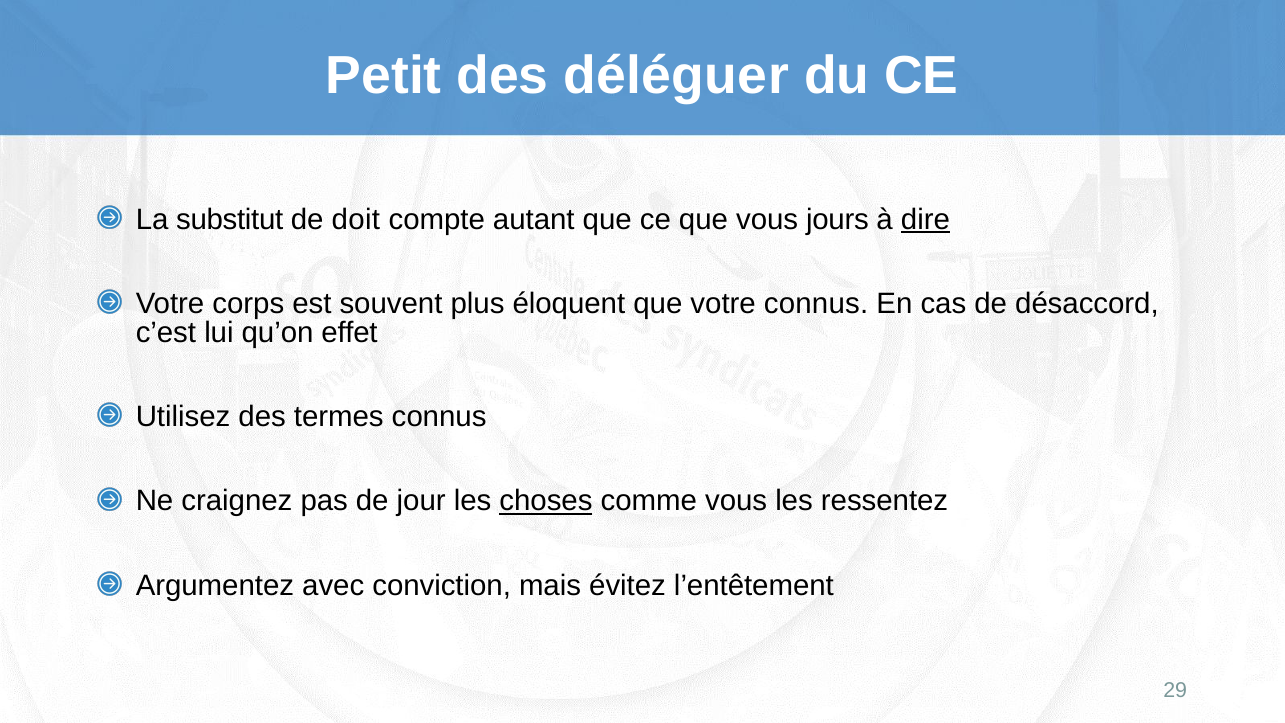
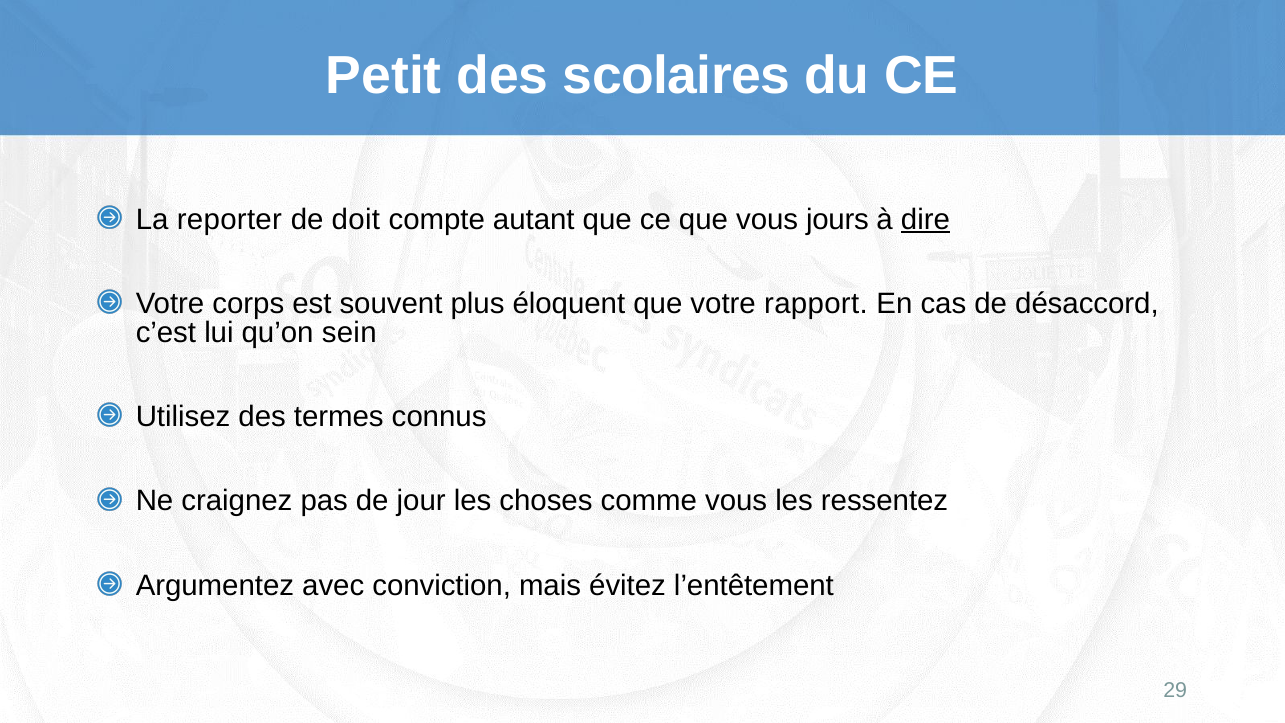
déléguer: déléguer -> scolaires (677, 76)
substitut: substitut -> reporter (229, 219)
votre connus: connus -> rapport (816, 304)
effet: effet -> sein (349, 332)
choses underline: present -> none (546, 501)
